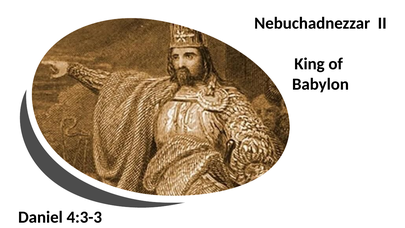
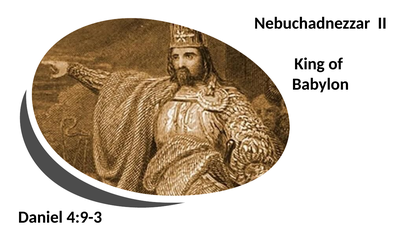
4:3-3: 4:3-3 -> 4:9-3 (84, 217)
